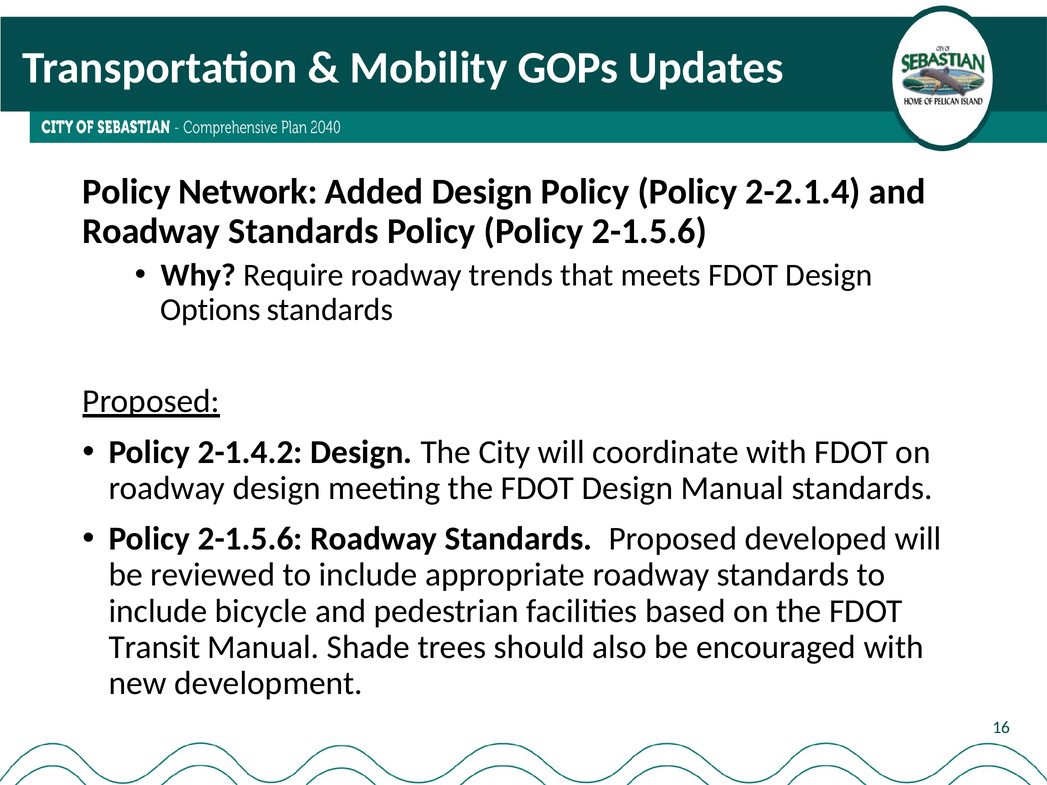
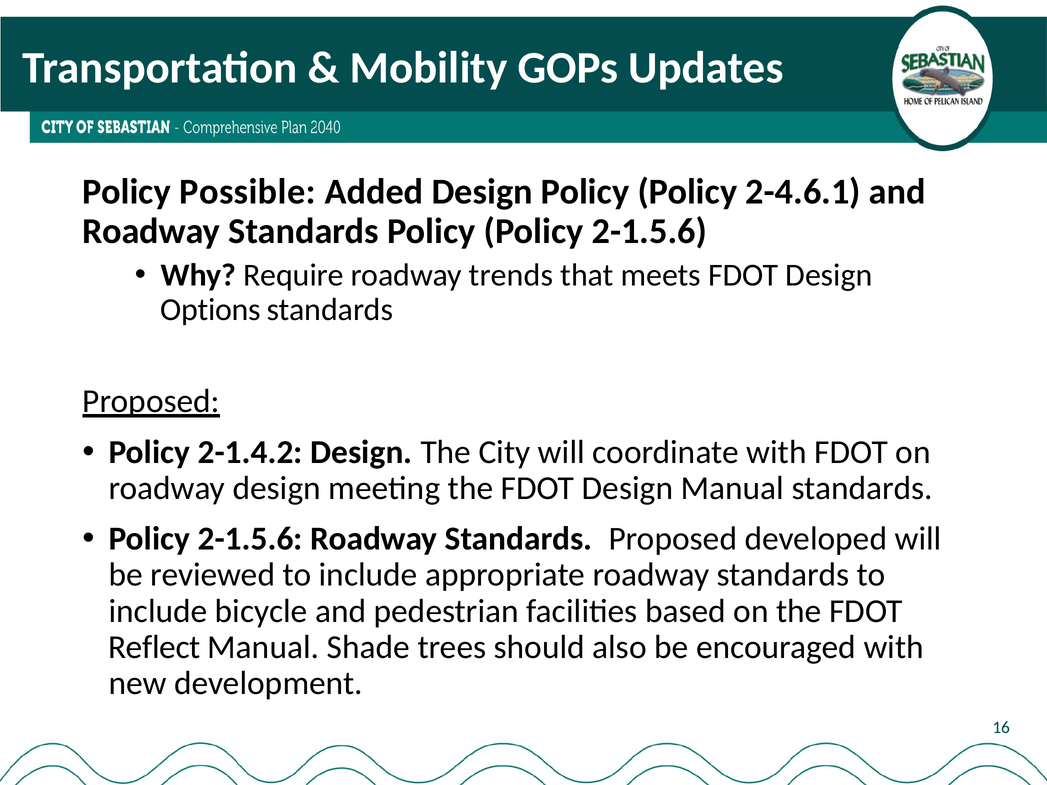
Network: Network -> Possible (248, 192)
2-2.1.4: 2-2.1.4 -> 2-4.6.1 (803, 192)
Transit: Transit -> Reflect (154, 647)
